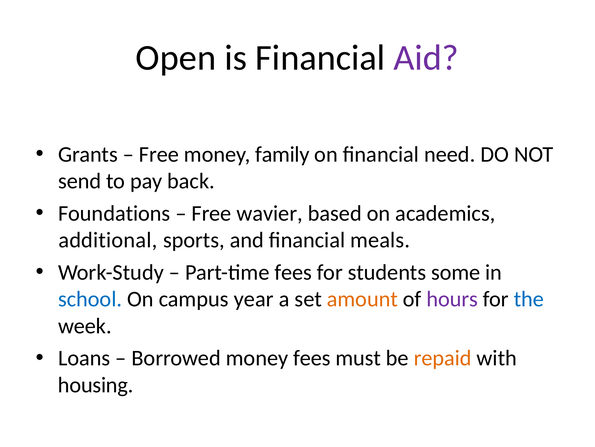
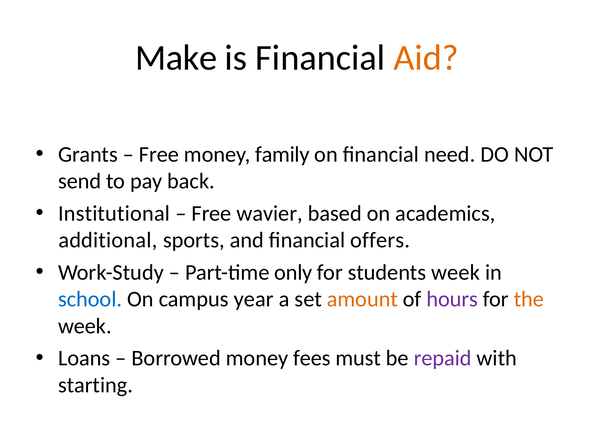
Open: Open -> Make (176, 58)
Aid colour: purple -> orange (426, 58)
Foundations: Foundations -> Institutional (114, 213)
meals: meals -> offers (380, 240)
Part-time fees: fees -> only (293, 272)
students some: some -> week (456, 272)
the colour: blue -> orange (529, 299)
repaid colour: orange -> purple (443, 358)
housing: housing -> starting (96, 384)
